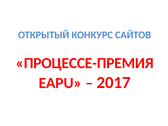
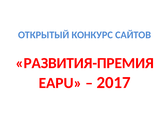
ПРОЦЕССЕ-ПРЕМИЯ: ПРОЦЕССЕ-ПРЕМИЯ -> РАЗВИТИЯ-ПРЕМИЯ (85, 63)
